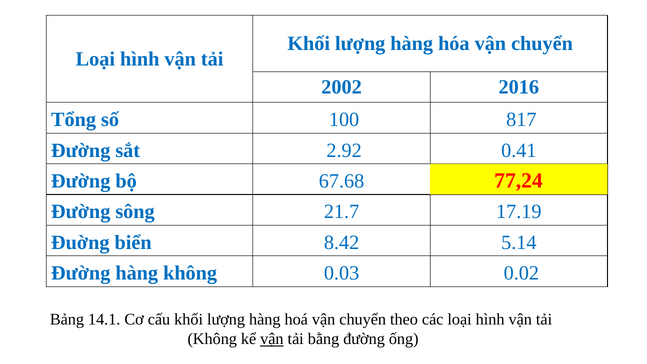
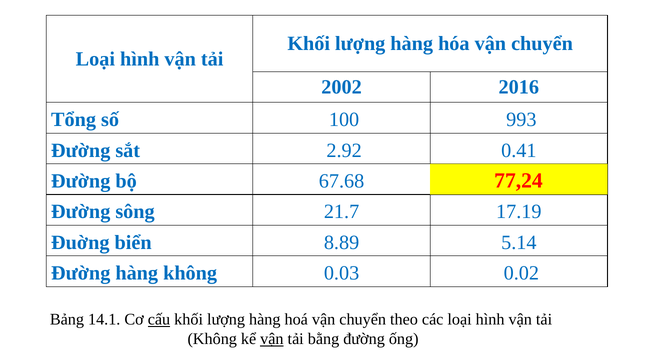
817: 817 -> 993 (521, 120)
8.42: 8.42 -> 8.89 (342, 242)
cấu underline: none -> present (159, 319)
